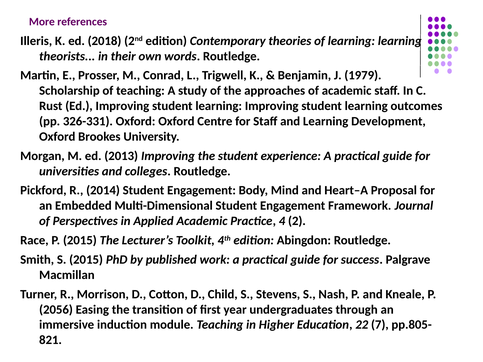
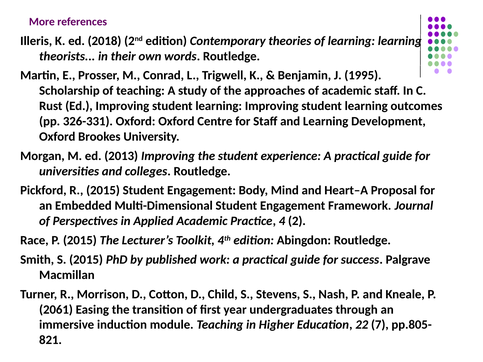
1979: 1979 -> 1995 (363, 76)
R 2014: 2014 -> 2015 (103, 191)
2056: 2056 -> 2061 (56, 310)
